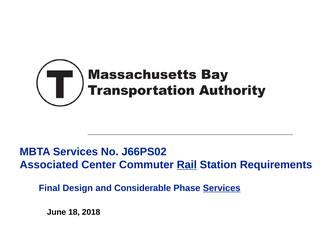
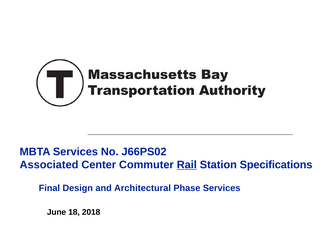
Requirements: Requirements -> Specifications (276, 165)
Considerable: Considerable -> Architectural (143, 188)
Services underline: present -> none (222, 188)
